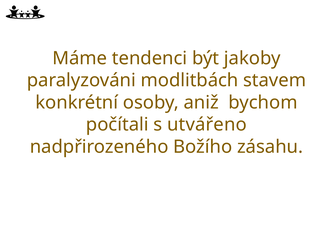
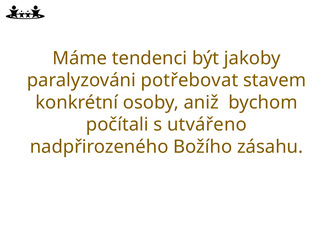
modlitbách: modlitbách -> potřebovat (189, 81)
